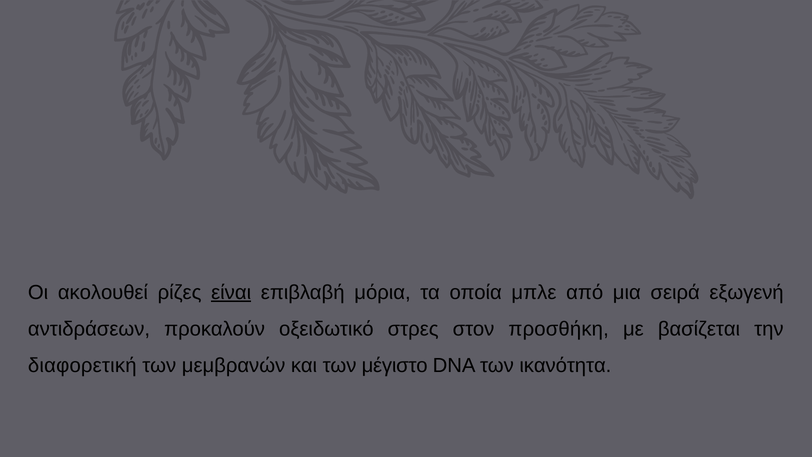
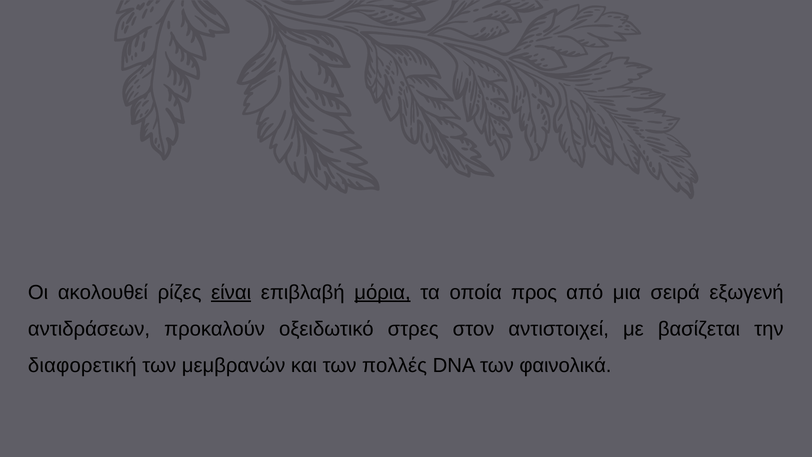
μόρια underline: none -> present (382, 292)
μπλε: μπλε -> προς (534, 292)
προσθήκη: προσθήκη -> αντιστοιχεί (559, 329)
μέγιστο: μέγιστο -> πολλές (394, 365)
ικανότητα: ικανότητα -> φαινολικά (565, 365)
